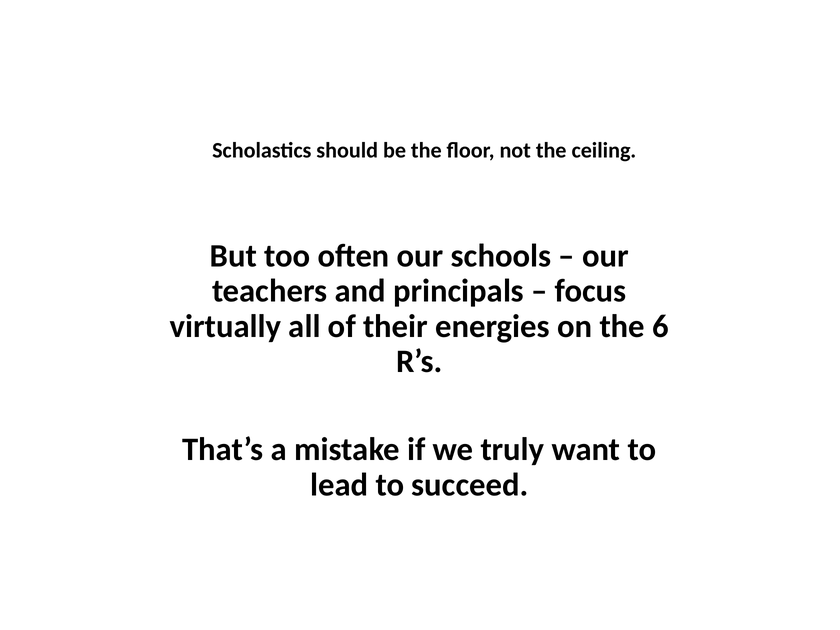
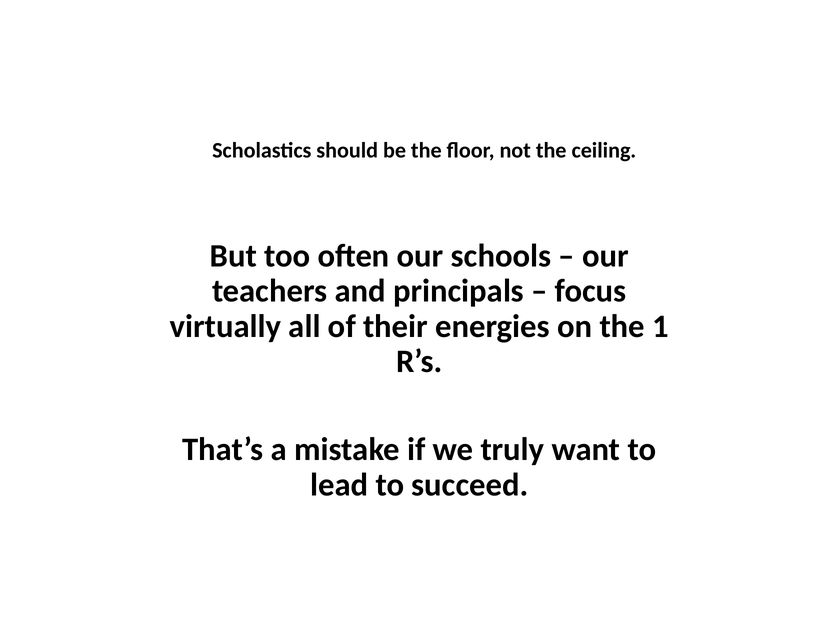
6: 6 -> 1 (660, 326)
